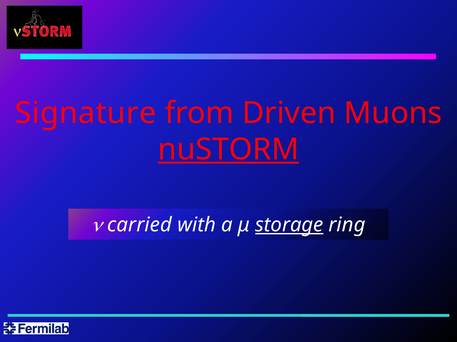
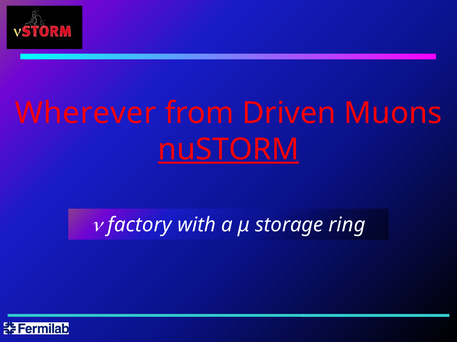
Signature: Signature -> Wherever (86, 113)
carried: carried -> factory (140, 225)
storage underline: present -> none (289, 225)
